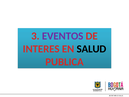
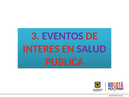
SALUD colour: black -> purple (91, 49)
